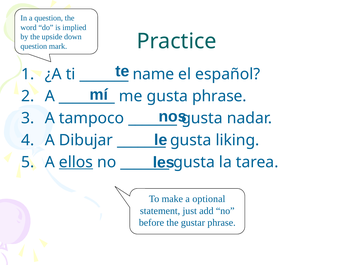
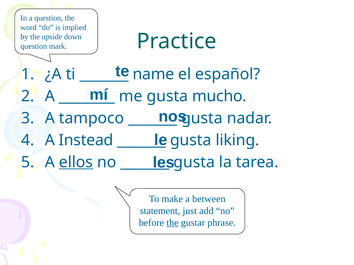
gusta phrase: phrase -> mucho (219, 96)
Dibujar: Dibujar -> Instead (86, 140)
optional: optional -> between (209, 199)
the underline: none -> present (172, 223)
